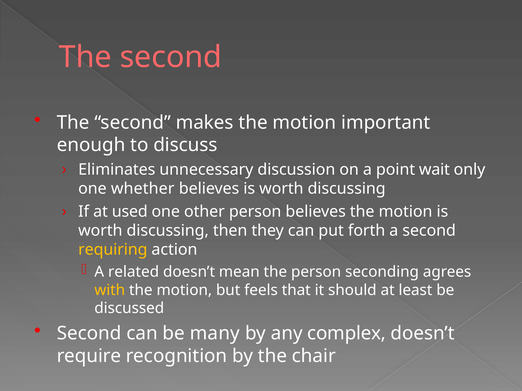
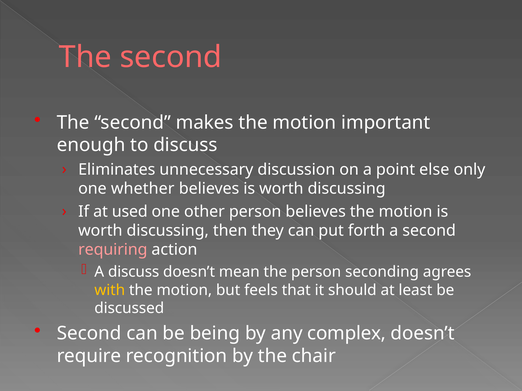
wait: wait -> else (434, 170)
requiring colour: yellow -> pink (113, 250)
A related: related -> discuss (134, 272)
many: many -> being (215, 334)
